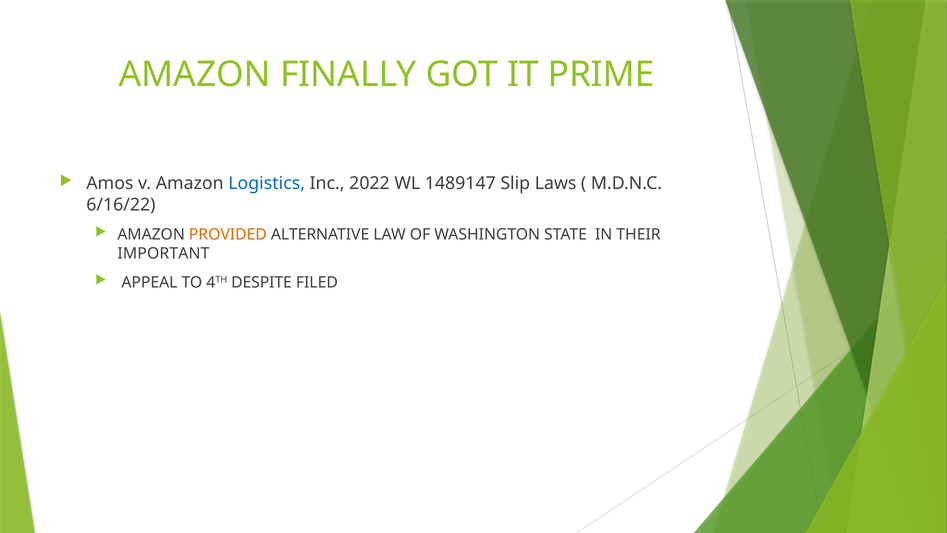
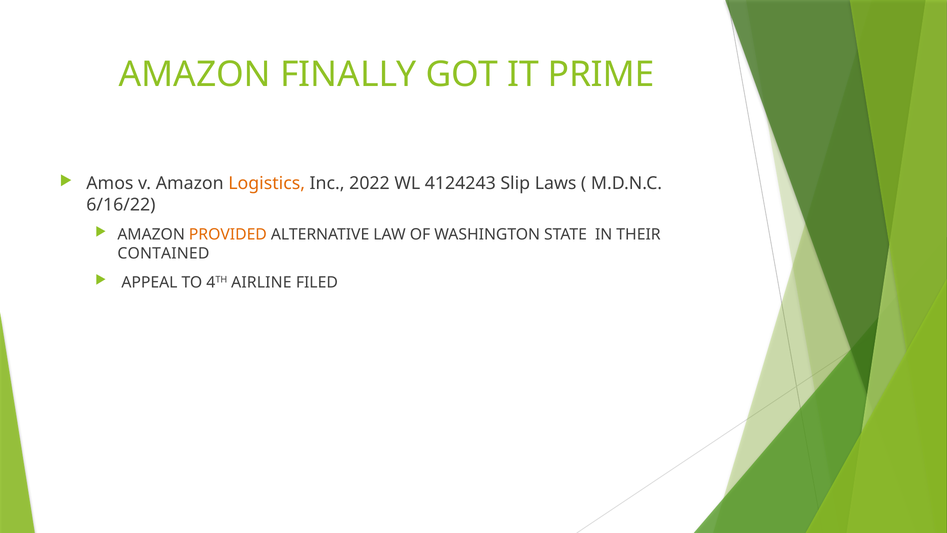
Logistics colour: blue -> orange (267, 183)
1489147: 1489147 -> 4124243 (460, 183)
IMPORTANT: IMPORTANT -> CONTAINED (163, 253)
DESPITE: DESPITE -> AIRLINE (261, 282)
